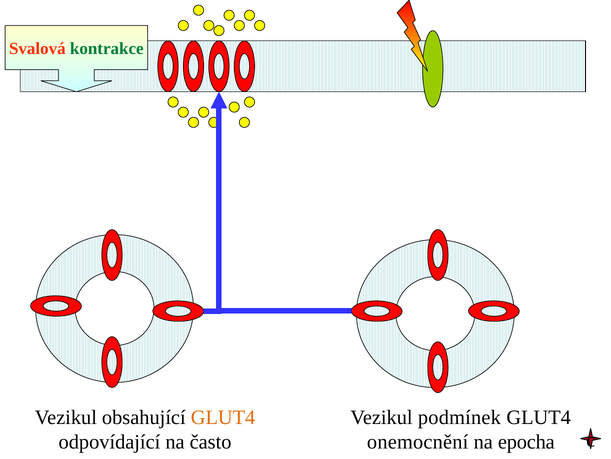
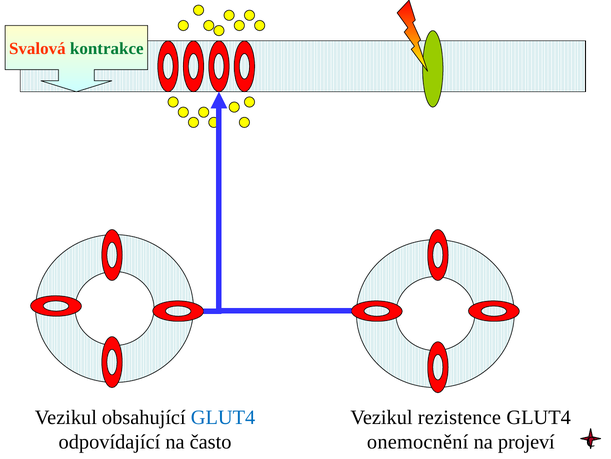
GLUT4 colour: orange -> blue (223, 417)
podmínek: podmínek -> rezistence (459, 417)
epocha: epocha -> projeví (526, 441)
